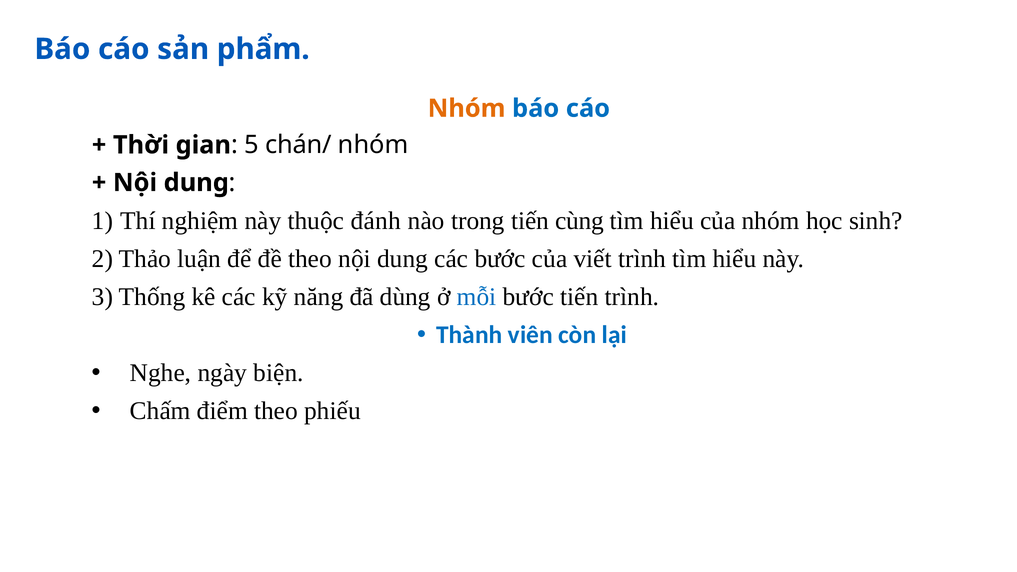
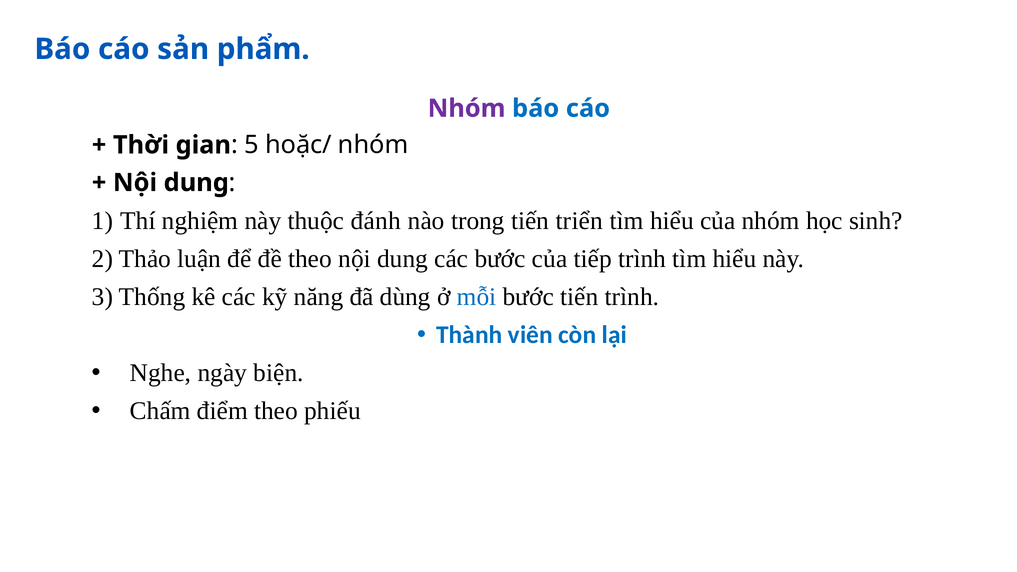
Nhóm colour: orange -> purple (467, 108)
chán/: chán/ -> hoặc/ (299, 145)
cùng: cùng -> triển (579, 221)
viết: viết -> tiếp (593, 259)
